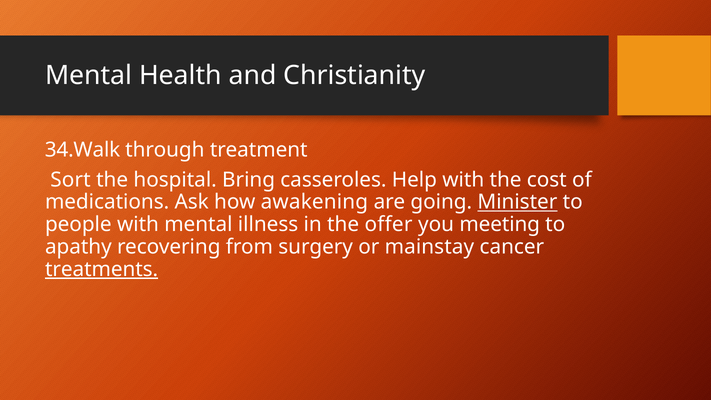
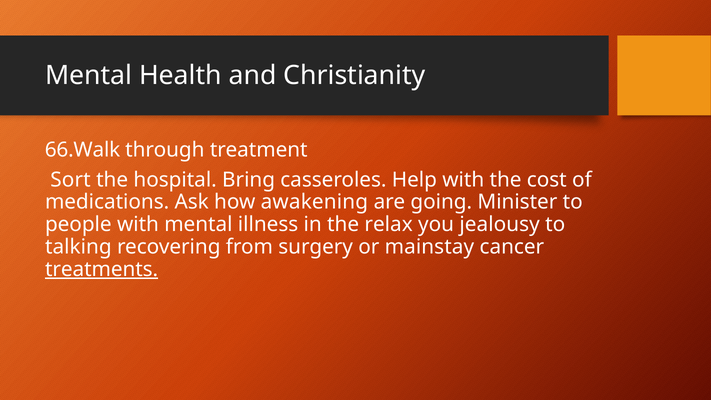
34.Walk: 34.Walk -> 66.Walk (83, 150)
Minister underline: present -> none (517, 202)
offer: offer -> relax (389, 224)
meeting: meeting -> jealousy (500, 224)
apathy: apathy -> talking (78, 247)
